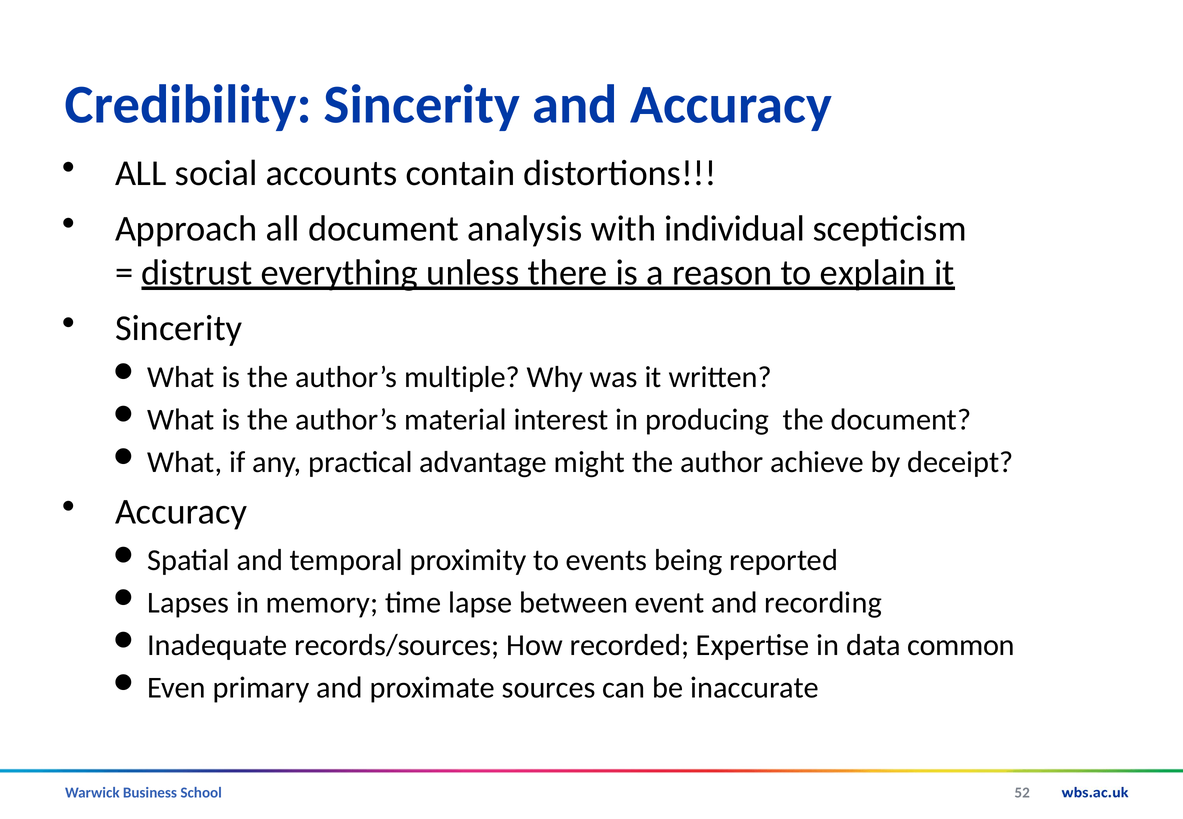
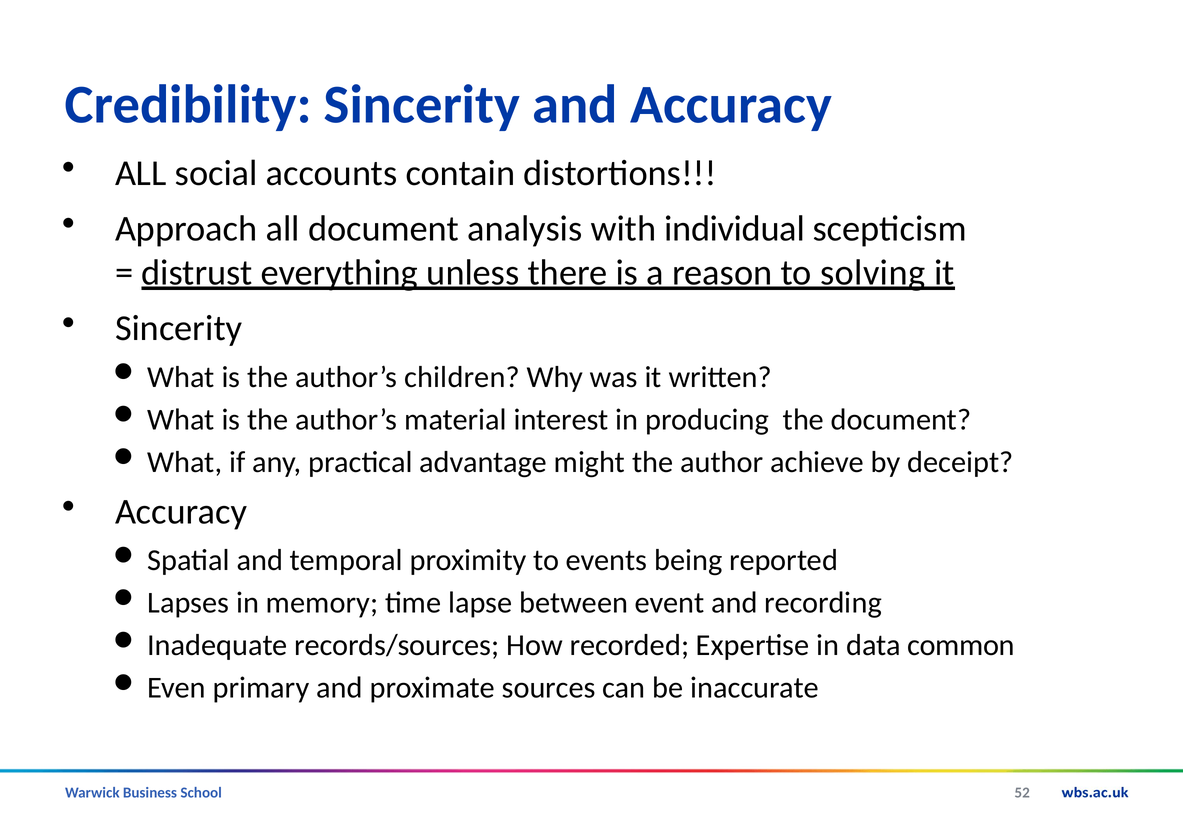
explain: explain -> solving (873, 273)
multiple: multiple -> children (462, 377)
